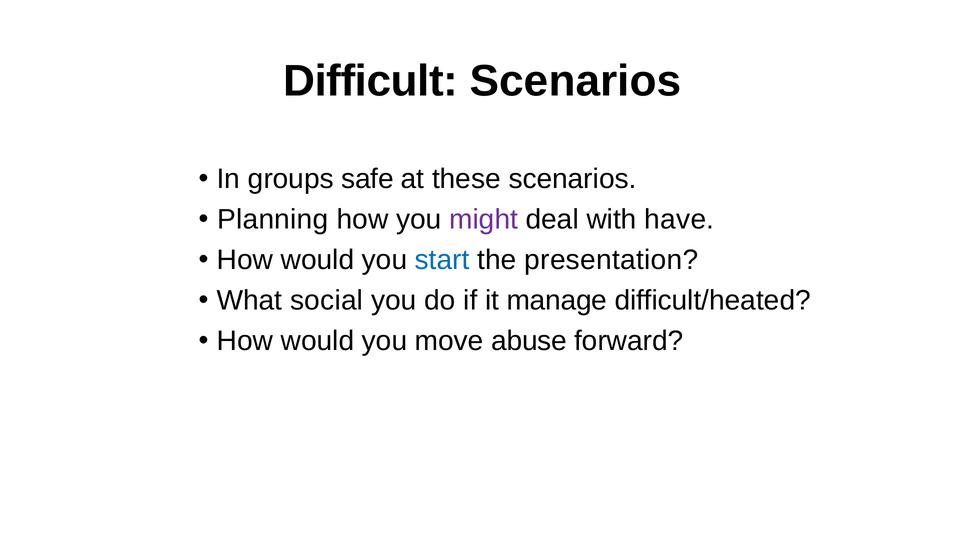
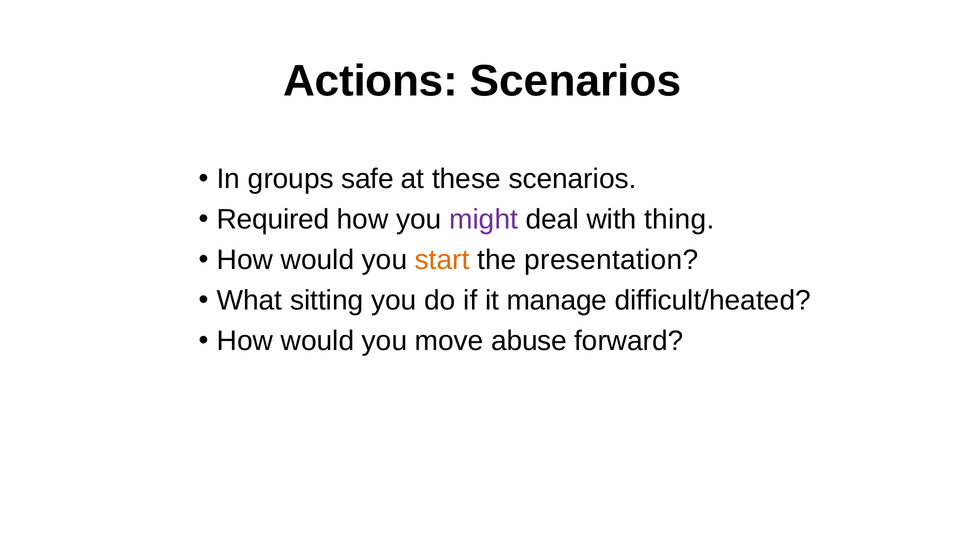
Difficult: Difficult -> Actions (371, 81)
Planning: Planning -> Required (273, 219)
have: have -> thing (679, 219)
start colour: blue -> orange (442, 260)
social: social -> sitting (327, 300)
